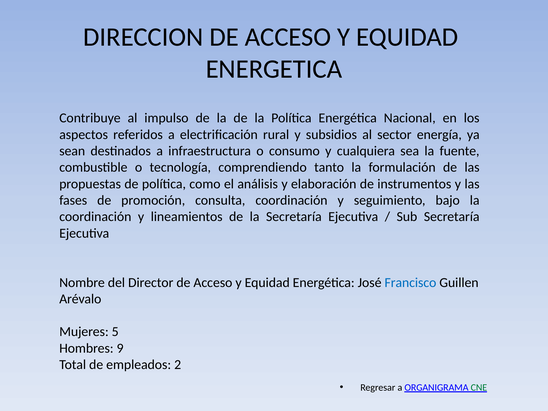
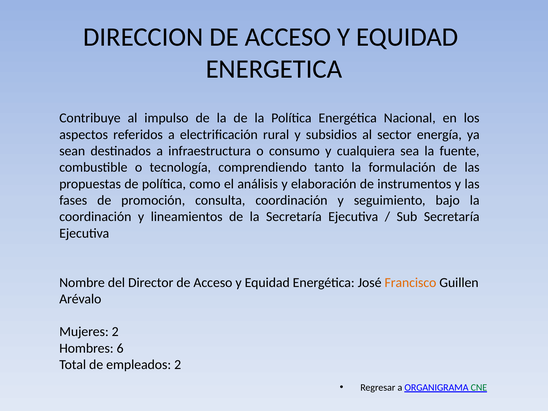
Francisco colour: blue -> orange (410, 282)
Mujeres 5: 5 -> 2 (115, 332)
9: 9 -> 6 (120, 348)
